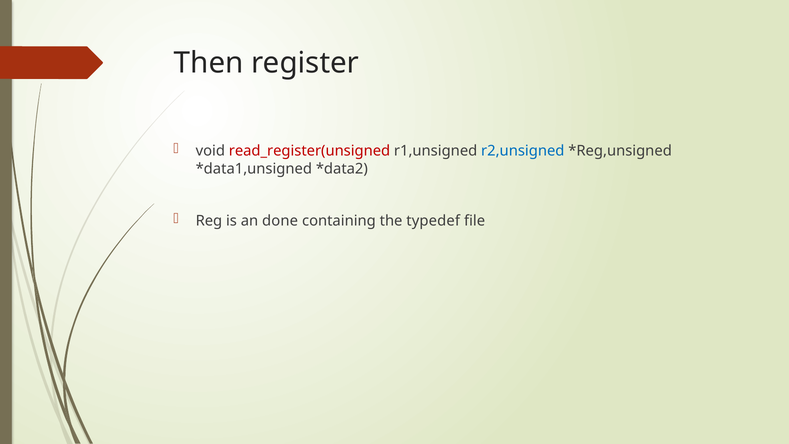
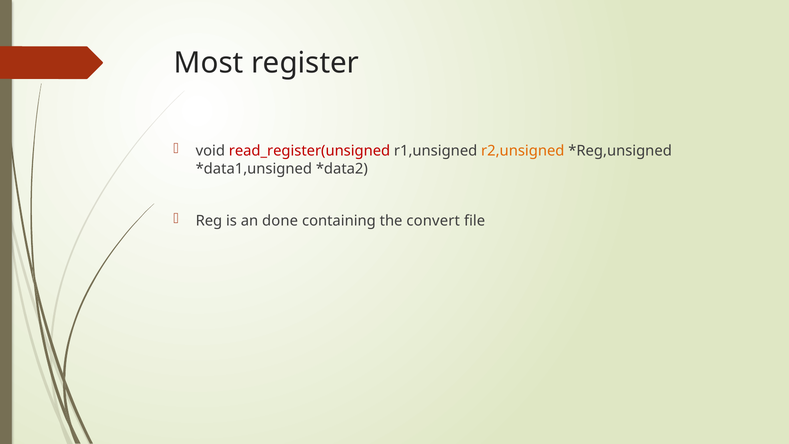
Then: Then -> Most (209, 63)
r2,unsigned colour: blue -> orange (523, 151)
typedef: typedef -> convert (433, 221)
